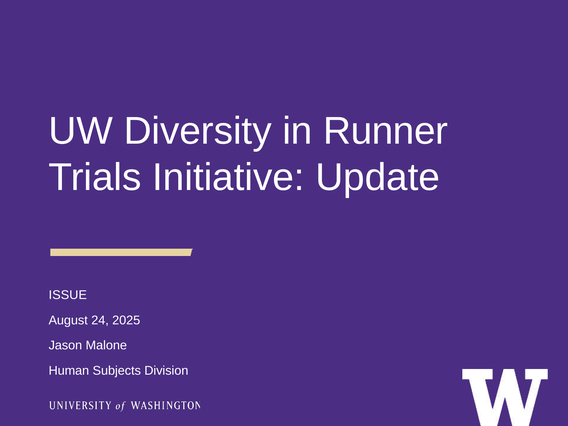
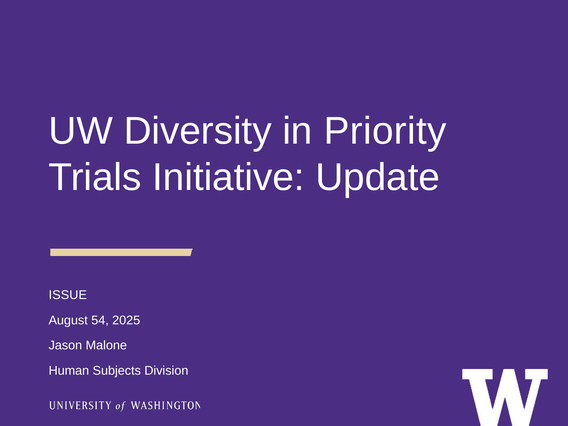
Runner: Runner -> Priority (385, 131)
24: 24 -> 54 (100, 320)
